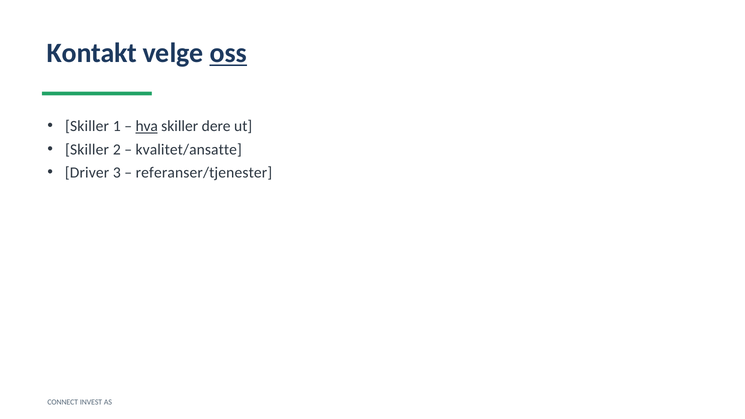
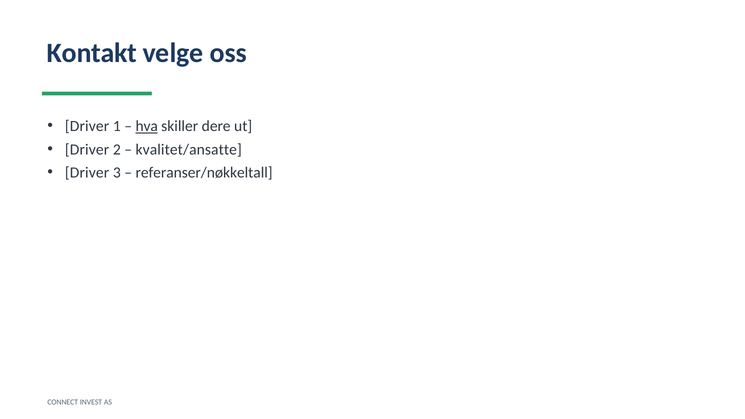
oss underline: present -> none (228, 53)
Skiller: Skiller -> Driver (87, 126)
Skiller: Skiller -> Driver (87, 149)
referanser/tjenester: referanser/tjenester -> referanser/nøkkeltall (204, 173)
